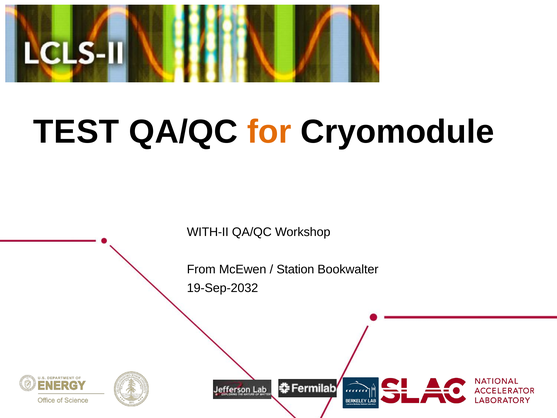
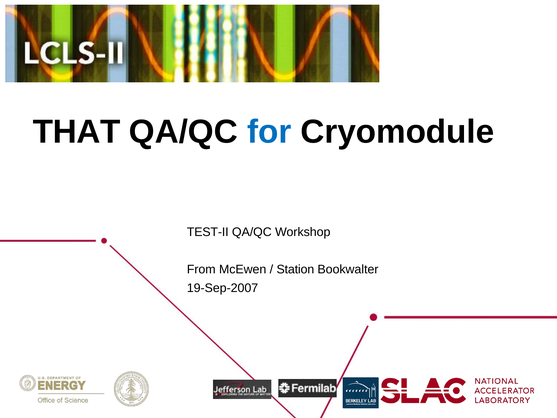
TEST: TEST -> THAT (77, 132)
for colour: orange -> blue (269, 132)
WITH-II: WITH-II -> TEST-II (208, 232)
19-Sep-2032: 19-Sep-2032 -> 19-Sep-2007 (223, 288)
